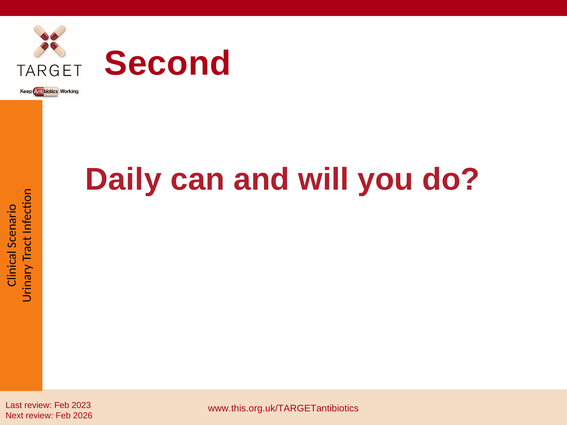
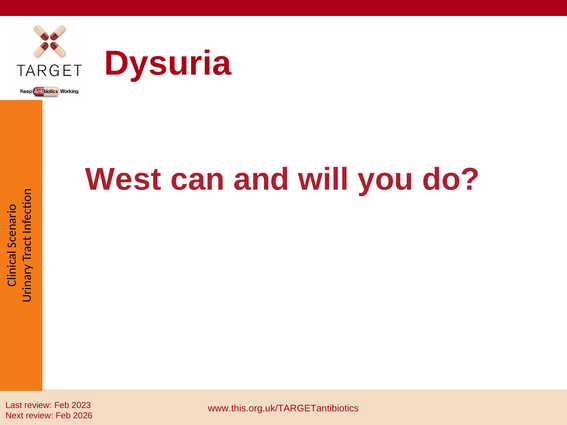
Second: Second -> Dysuria (168, 64)
Daily: Daily -> West (123, 179)
